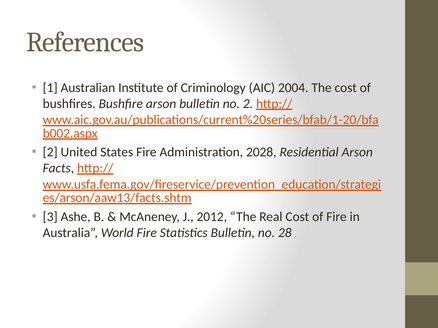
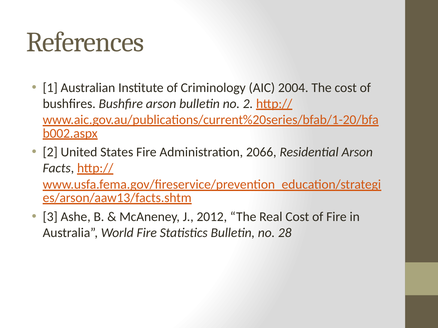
2028: 2028 -> 2066 (261, 152)
